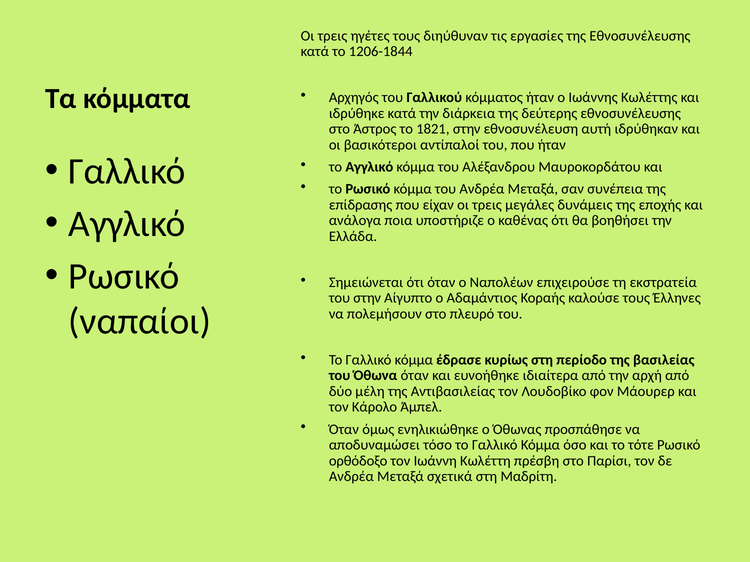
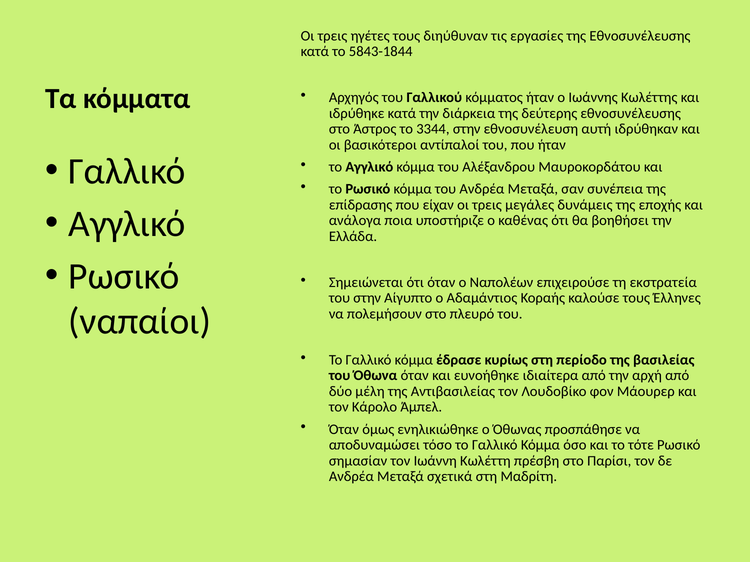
1206-1844: 1206-1844 -> 5843-1844 (381, 52)
1821: 1821 -> 3344 (433, 129)
ορθόδοξο: ορθόδοξο -> σημασίαν (358, 461)
